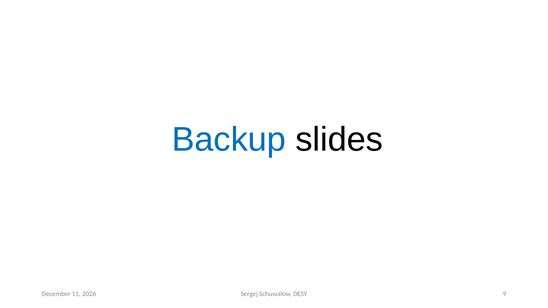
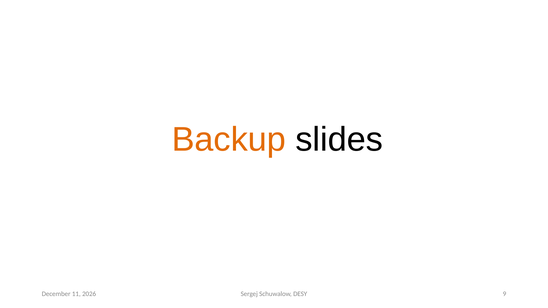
Backup colour: blue -> orange (229, 140)
